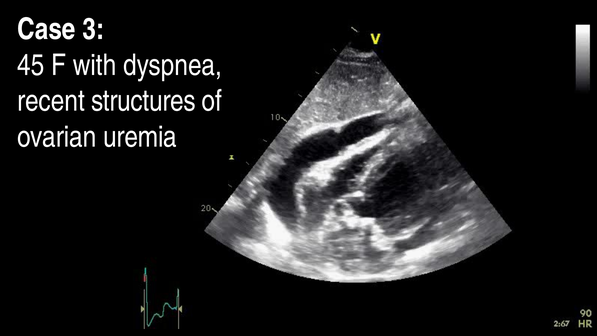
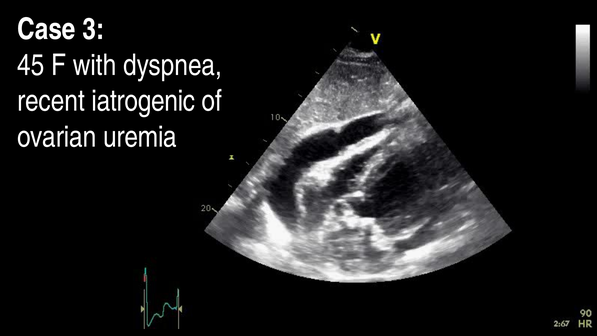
structures: structures -> iatrogenic (143, 101)
